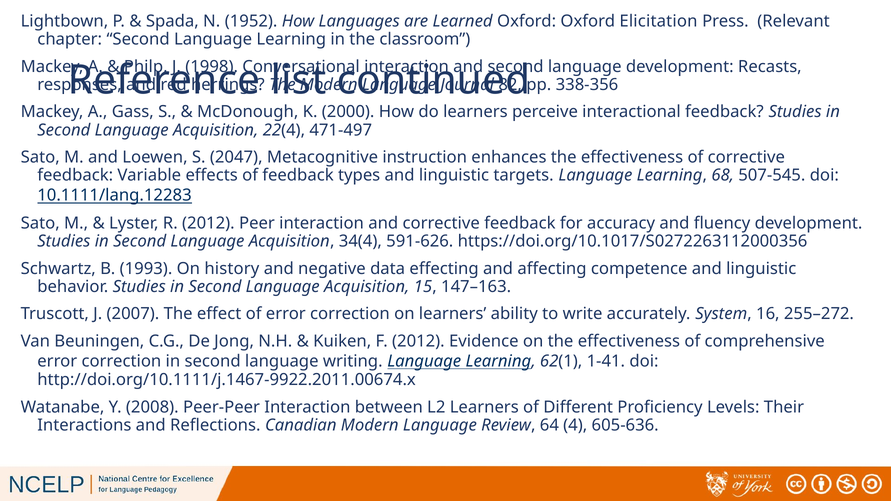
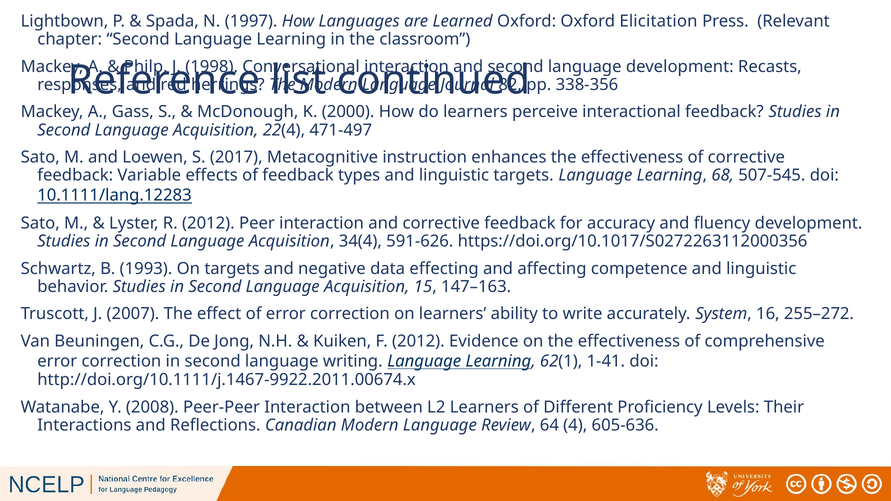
1952: 1952 -> 1997 (251, 21)
2047: 2047 -> 2017 (236, 157)
On history: history -> targets (232, 269)
